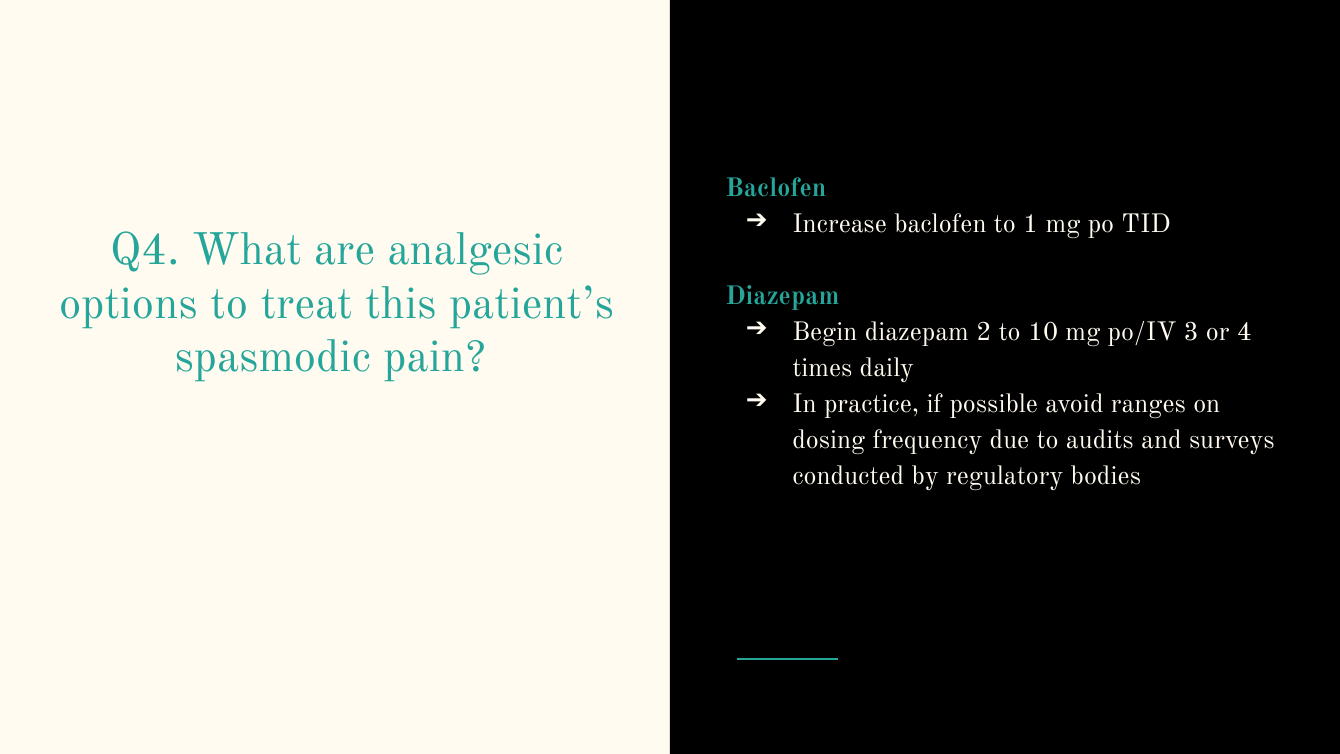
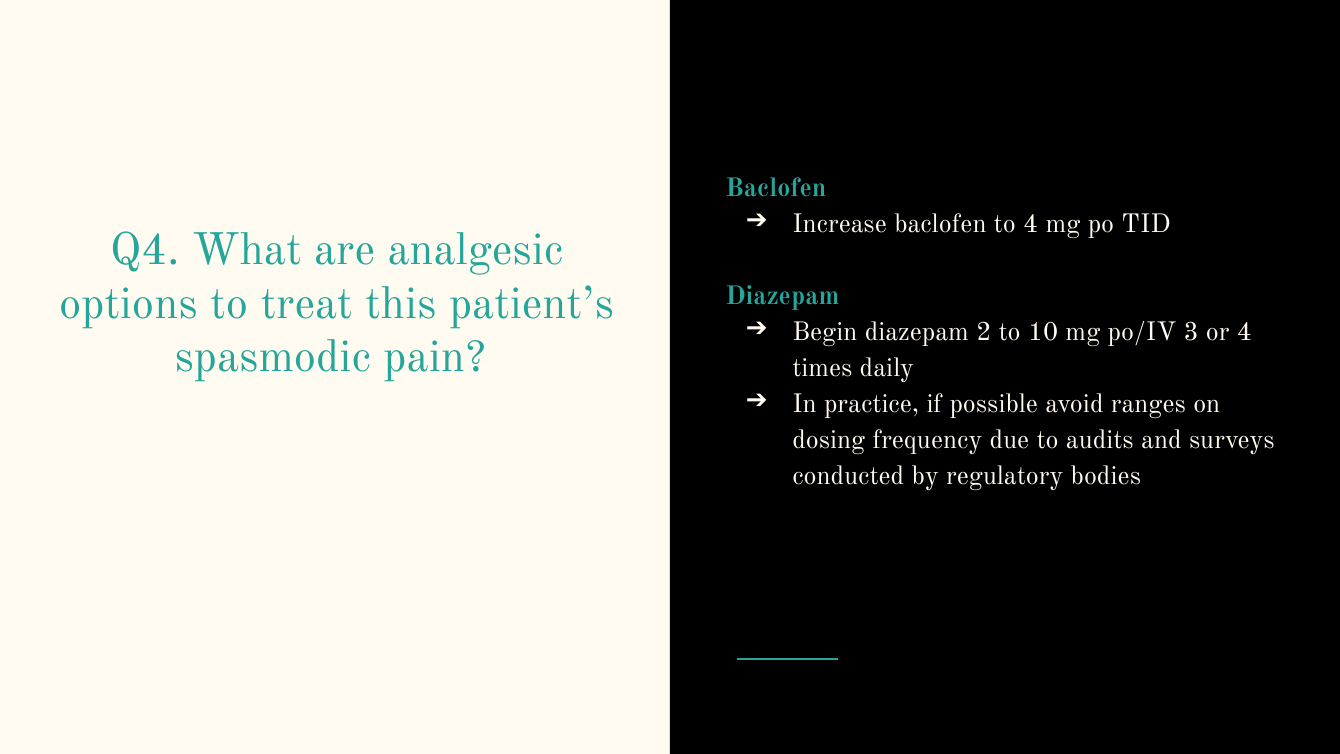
to 1: 1 -> 4 (1031, 224)
